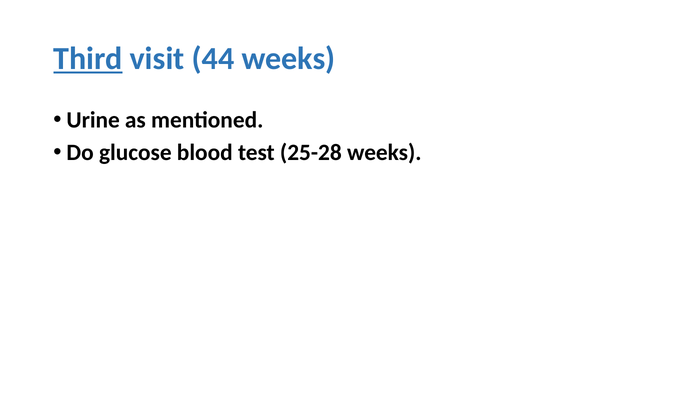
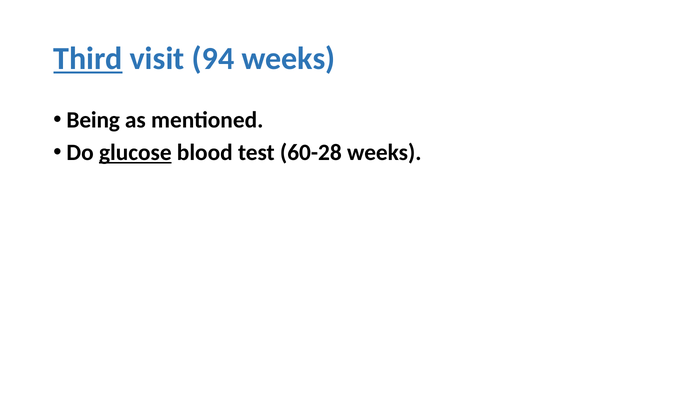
44: 44 -> 94 (213, 59)
Urine: Urine -> Being (93, 120)
glucose underline: none -> present (135, 152)
25-28: 25-28 -> 60-28 (311, 152)
